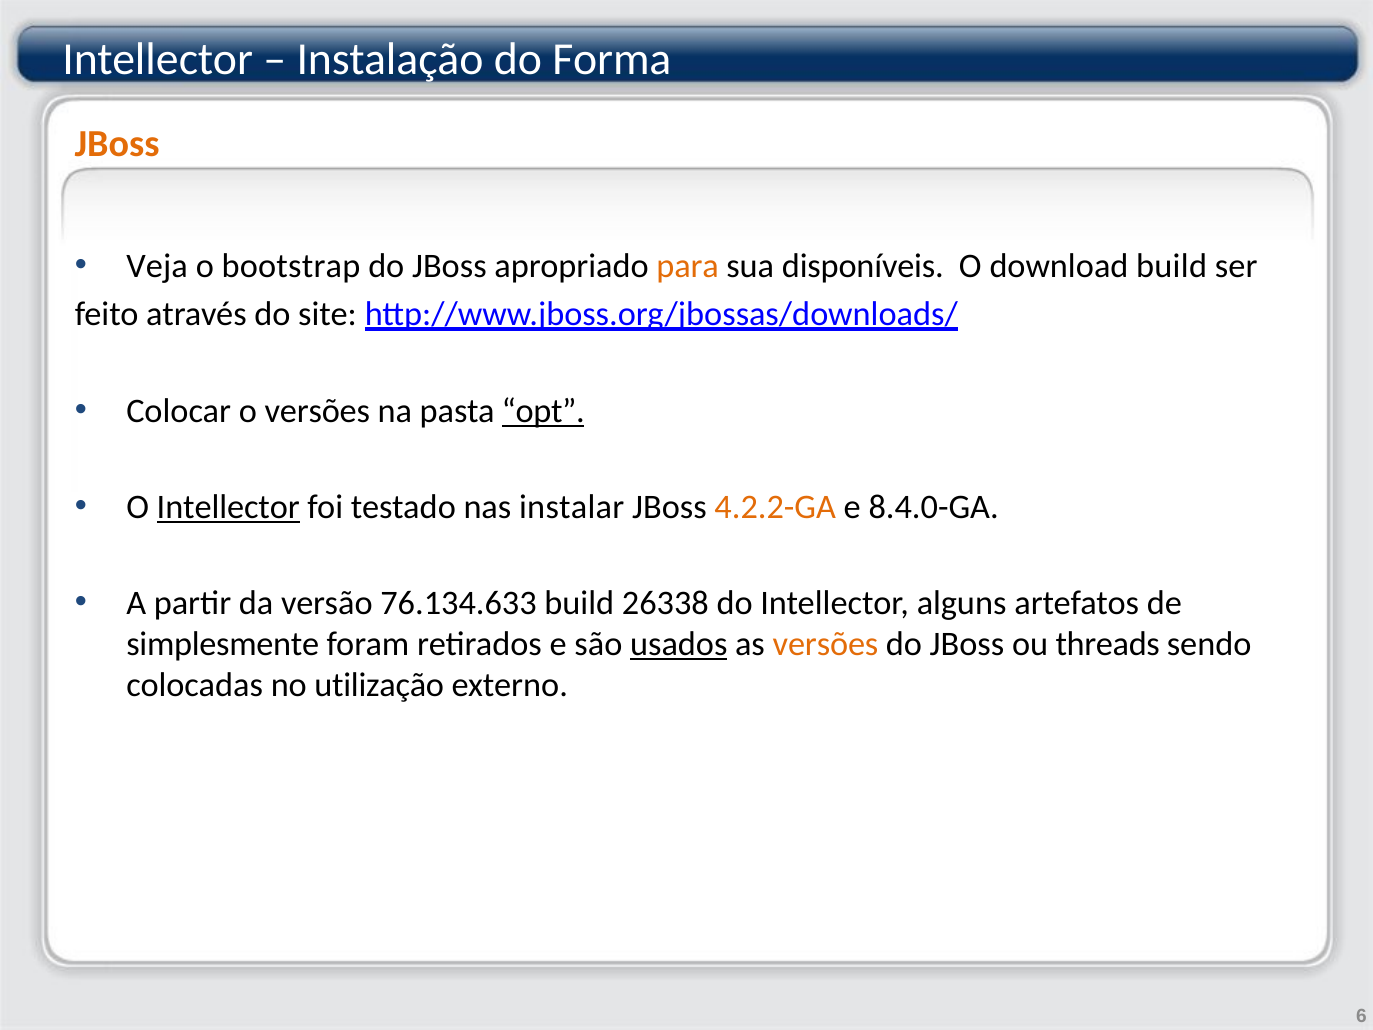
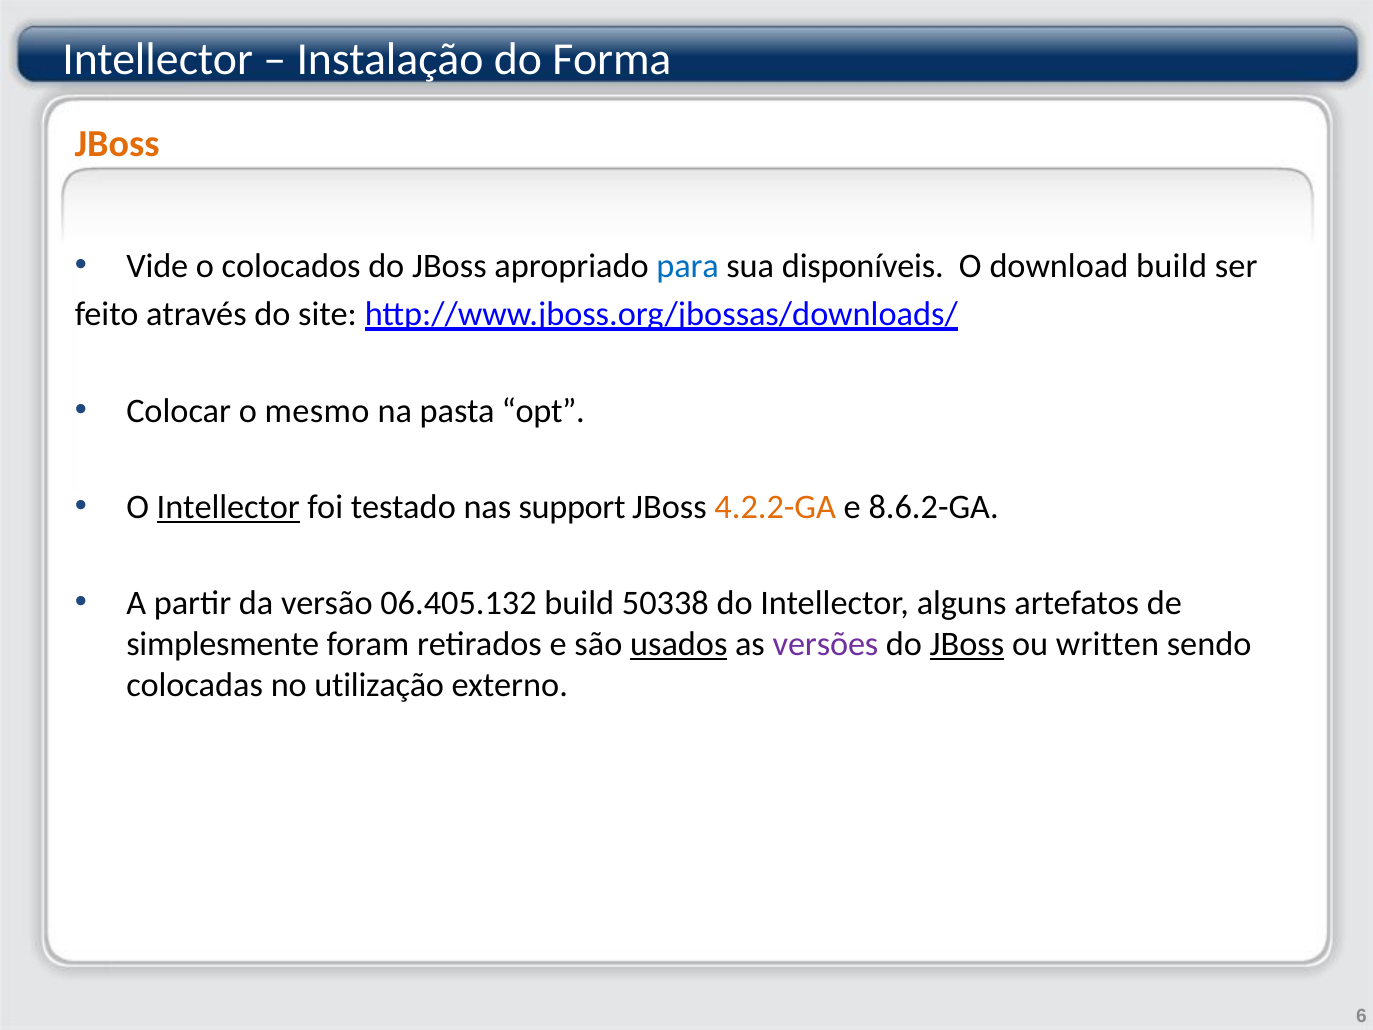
Veja: Veja -> Vide (157, 266)
bootstrap: bootstrap -> colocados (291, 266)
para colour: orange -> blue (688, 266)
o versões: versões -> mesmo (317, 411)
opt underline: present -> none (543, 411)
instalar: instalar -> support (572, 507)
8.4.0-GA: 8.4.0-GA -> 8.6.2-GA (934, 507)
76.134.633: 76.134.633 -> 06.405.132 (459, 603)
26338: 26338 -> 50338 (665, 603)
versões colour: orange -> purple (826, 644)
JBoss underline: none -> present (967, 644)
threads: threads -> written (1107, 644)
